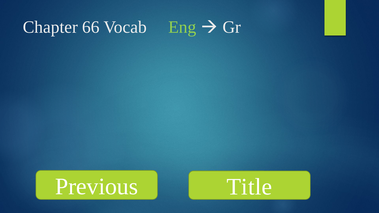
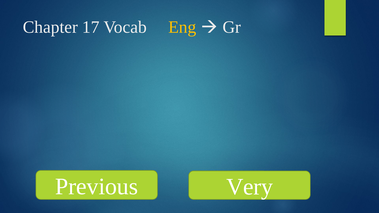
66: 66 -> 17 (91, 27)
Eng colour: light green -> yellow (182, 27)
Title: Title -> Very (250, 187)
